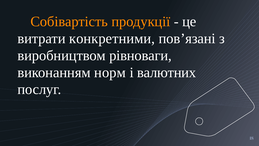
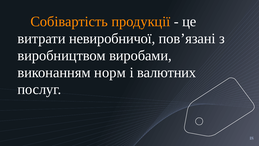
конкретними: конкретними -> невиробничої (112, 38)
рівноваги: рівноваги -> виробами (140, 55)
